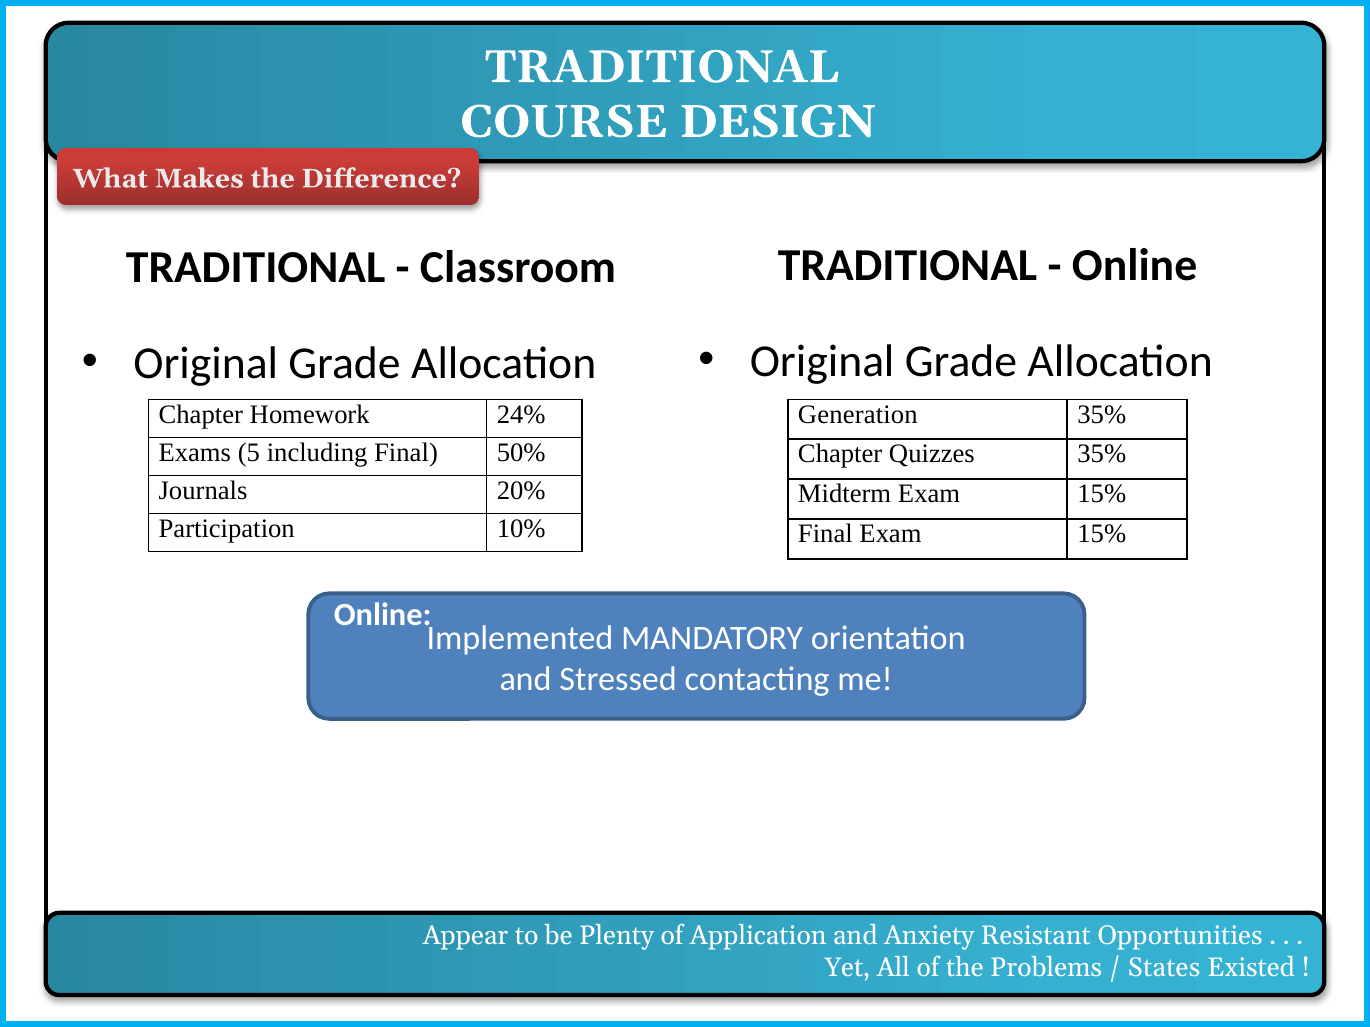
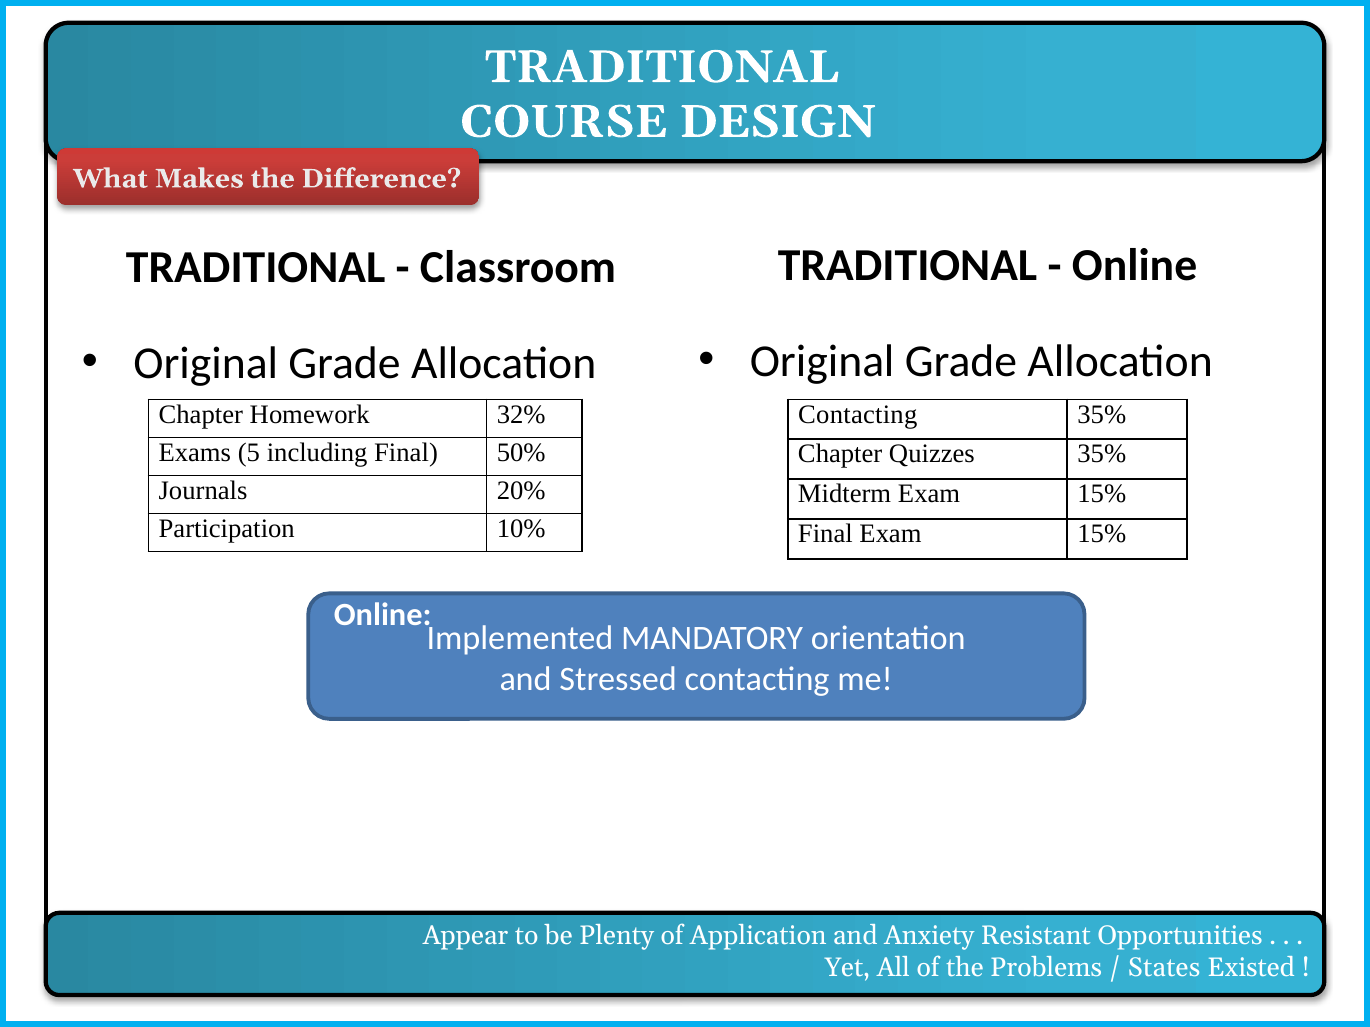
24%: 24% -> 32% (521, 415)
Generation: Generation -> Contacting (858, 415)
